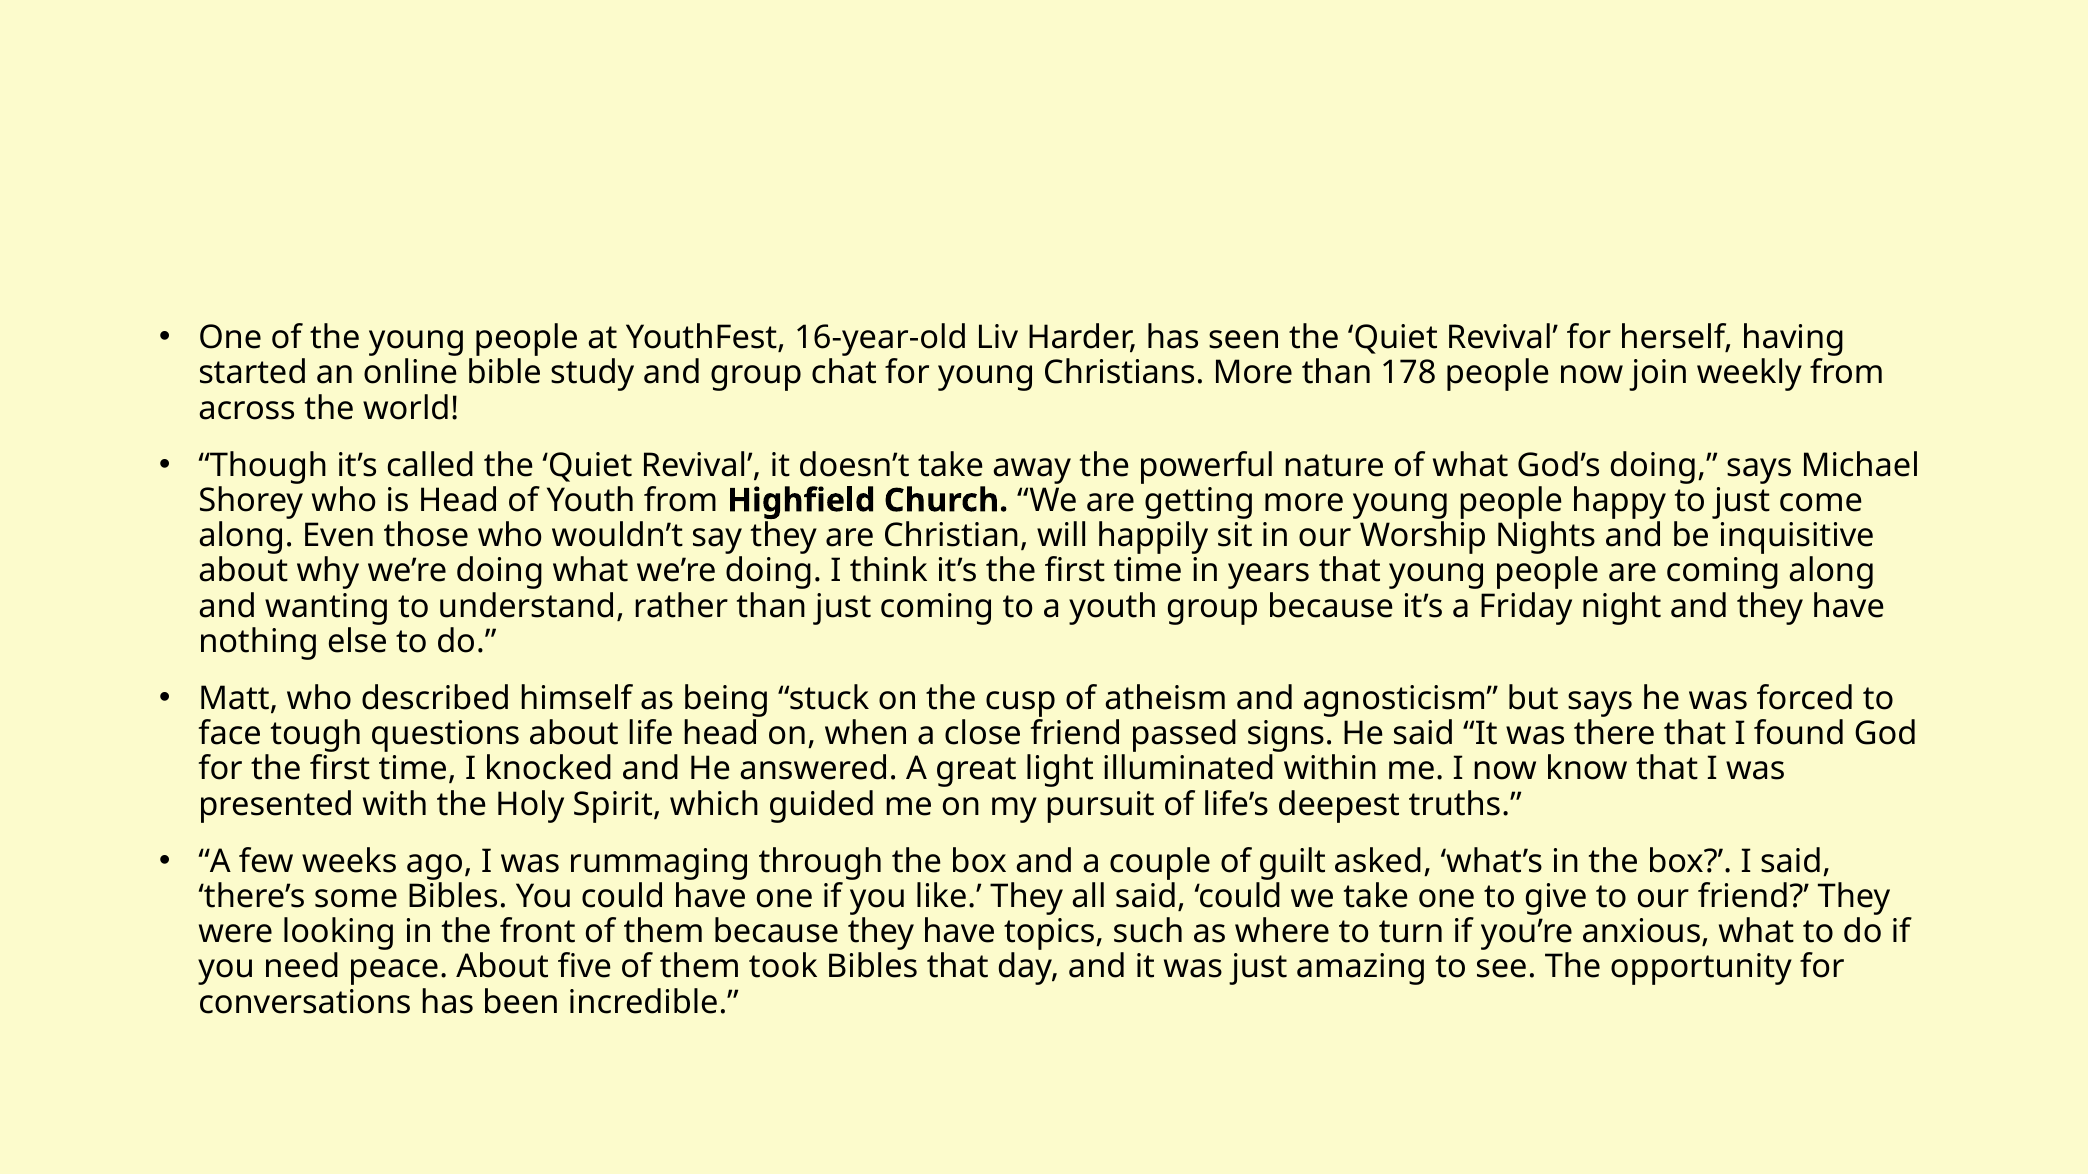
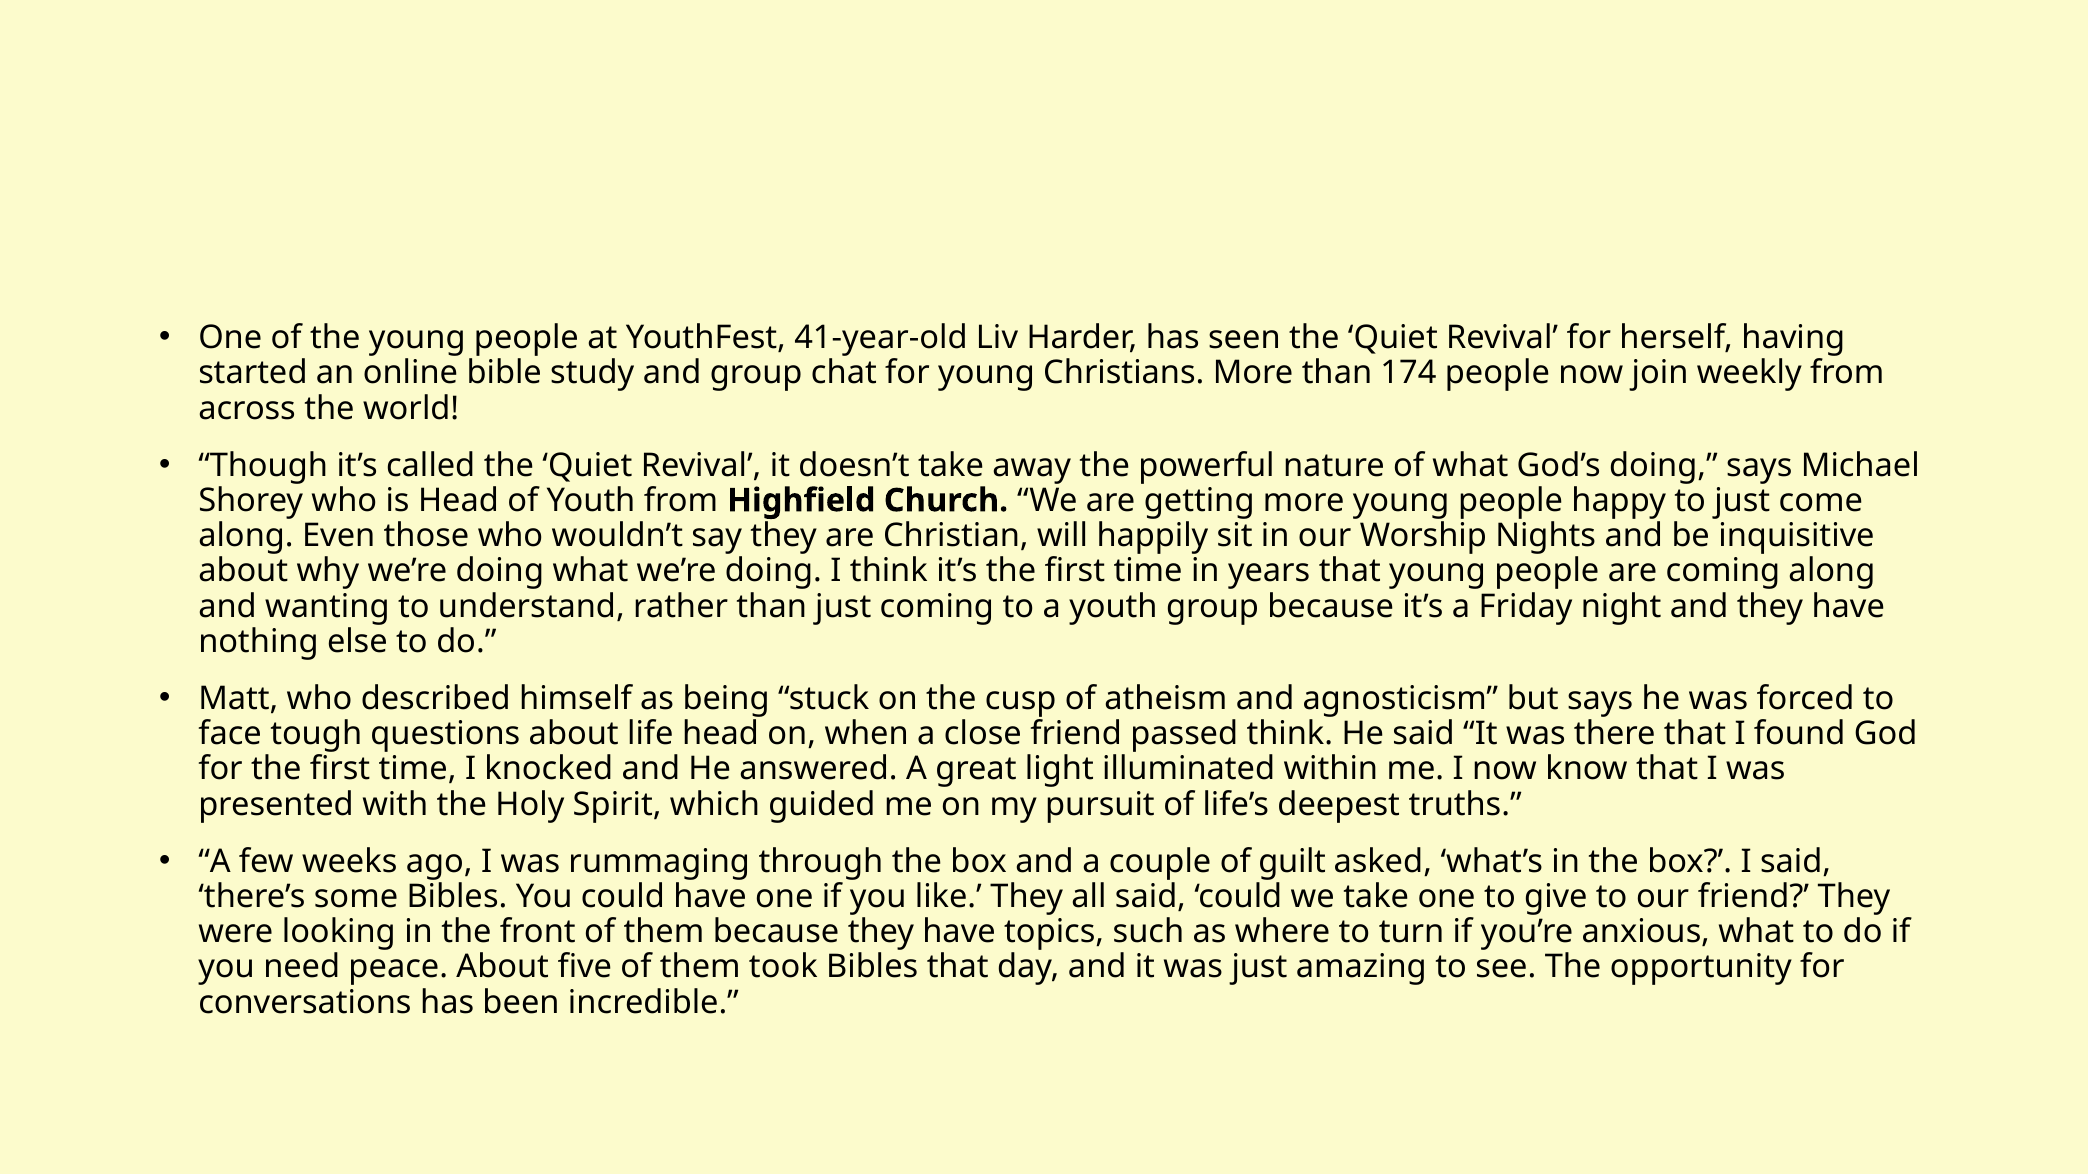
16-year-old: 16-year-old -> 41-year-old (881, 338)
178: 178 -> 174 (1408, 373)
passed signs: signs -> think (1290, 734)
